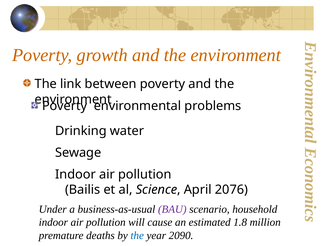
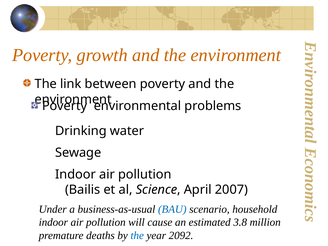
2076: 2076 -> 2007 (231, 190)
BAU colour: purple -> blue (172, 209)
1.8: 1.8 -> 3.8 (240, 222)
2090: 2090 -> 2092 (181, 235)
